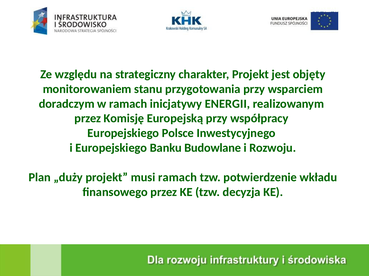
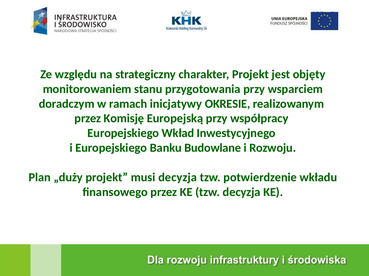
ENERGII: ENERGII -> OKRESIE (228, 104)
Polsce: Polsce -> Wkład (178, 134)
musi ramach: ramach -> decyzja (178, 178)
